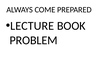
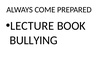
PROBLEM: PROBLEM -> BULLYING (34, 40)
